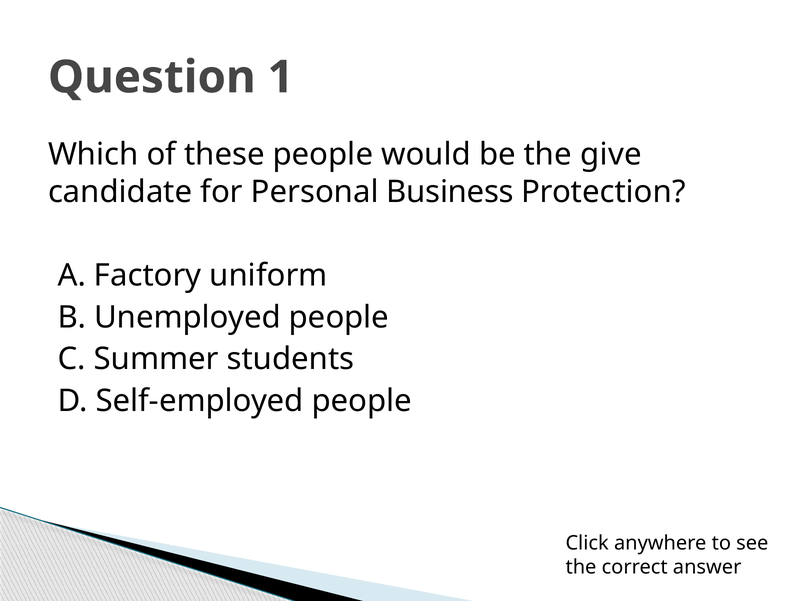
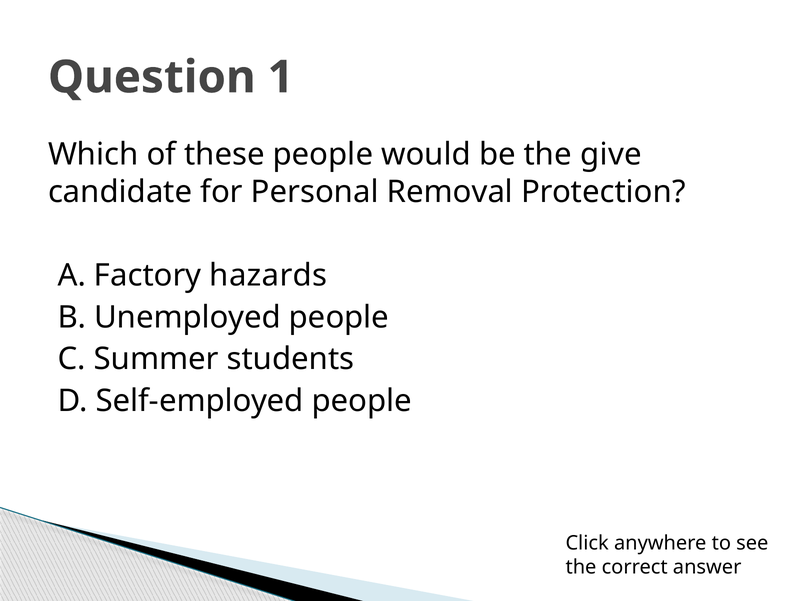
Business: Business -> Removal (450, 192)
uniform: uniform -> hazards (268, 276)
